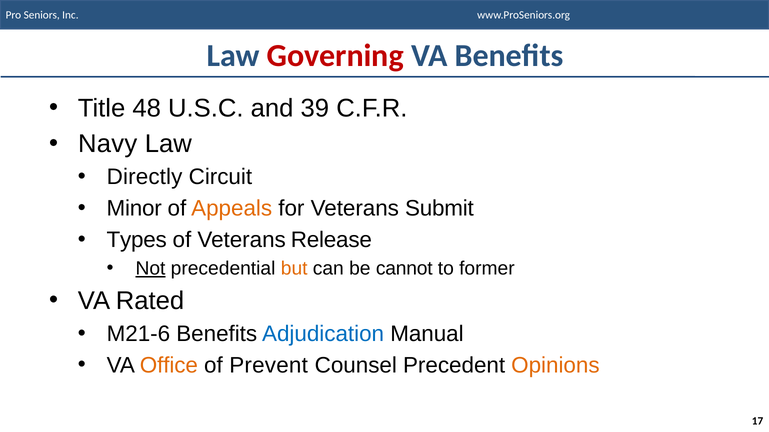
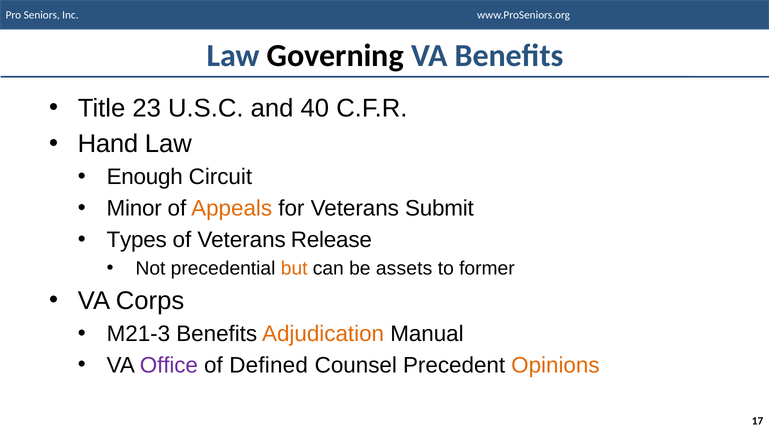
Governing colour: red -> black (335, 56)
48: 48 -> 23 (147, 108)
39: 39 -> 40 (315, 108)
Navy: Navy -> Hand (108, 144)
Directly: Directly -> Enough (145, 177)
Not underline: present -> none (150, 269)
cannot: cannot -> assets (404, 269)
Rated: Rated -> Corps (150, 301)
M21-6: M21-6 -> M21-3 (138, 334)
Adjudication colour: blue -> orange (323, 334)
Office colour: orange -> purple (169, 366)
Prevent: Prevent -> Defined (269, 366)
